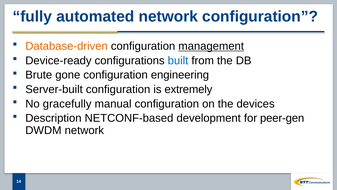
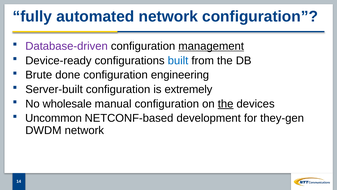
Database-driven colour: orange -> purple (67, 46)
gone: gone -> done (68, 75)
gracefully: gracefully -> wholesale (67, 104)
the underline: none -> present (226, 104)
Description: Description -> Uncommon (53, 118)
peer-gen: peer-gen -> they-gen (282, 118)
